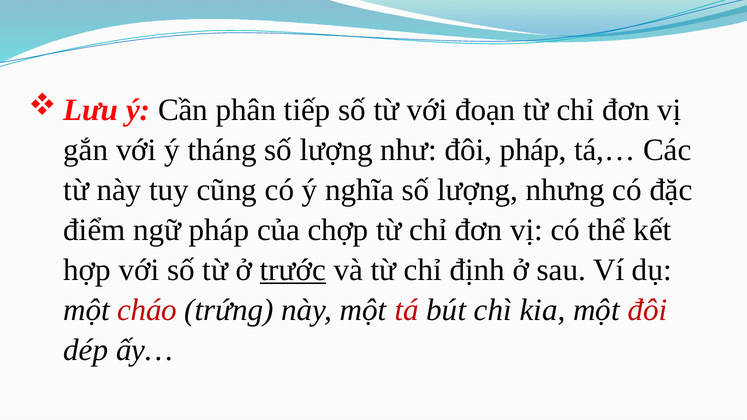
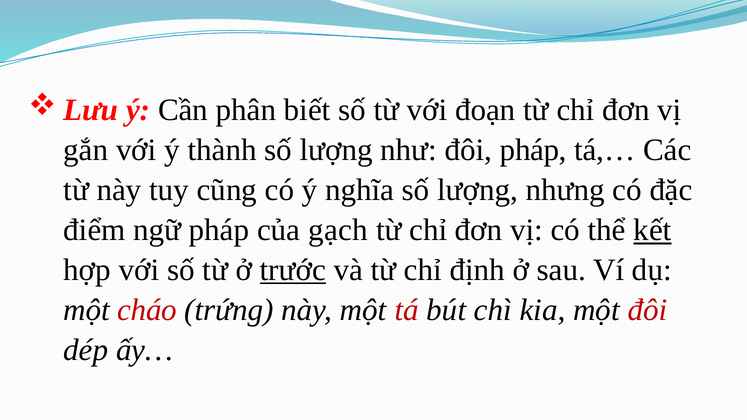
tiếp: tiếp -> biết (307, 110)
tháng: tháng -> thành (222, 150)
chợp: chợp -> gạch (338, 230)
kết underline: none -> present (652, 230)
